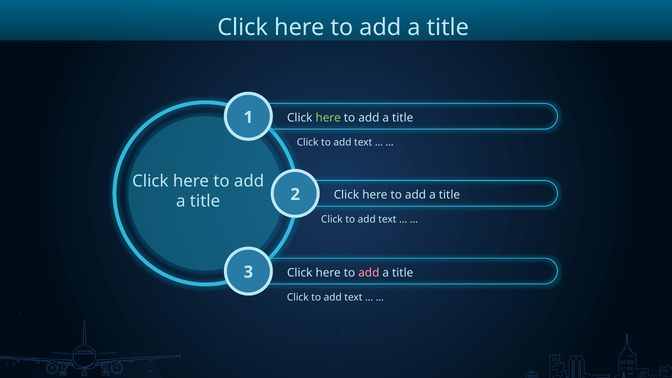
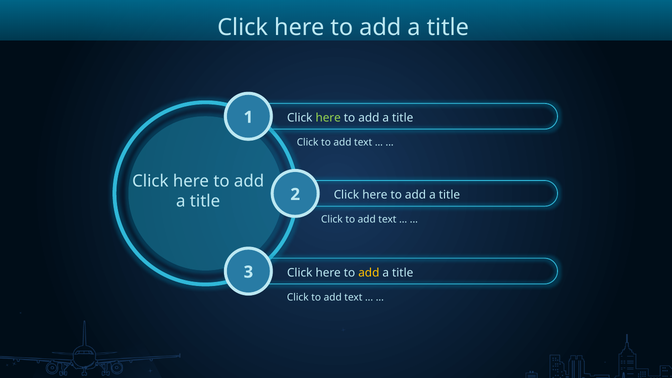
add colour: pink -> yellow (369, 273)
